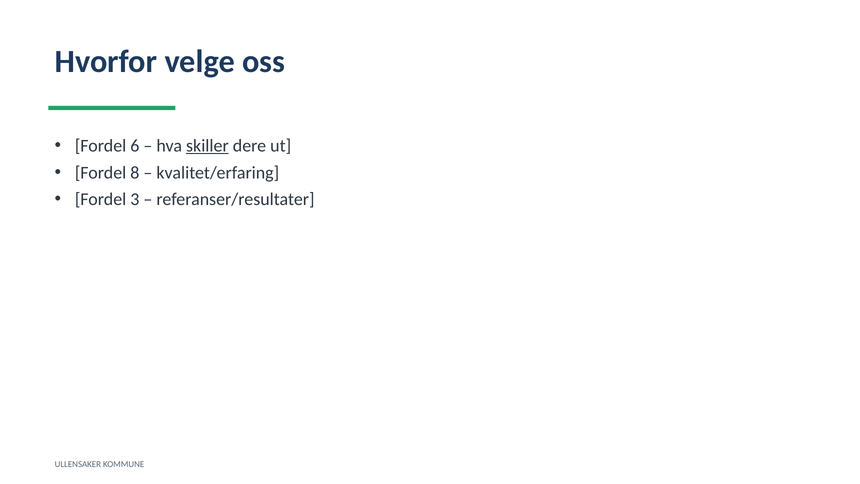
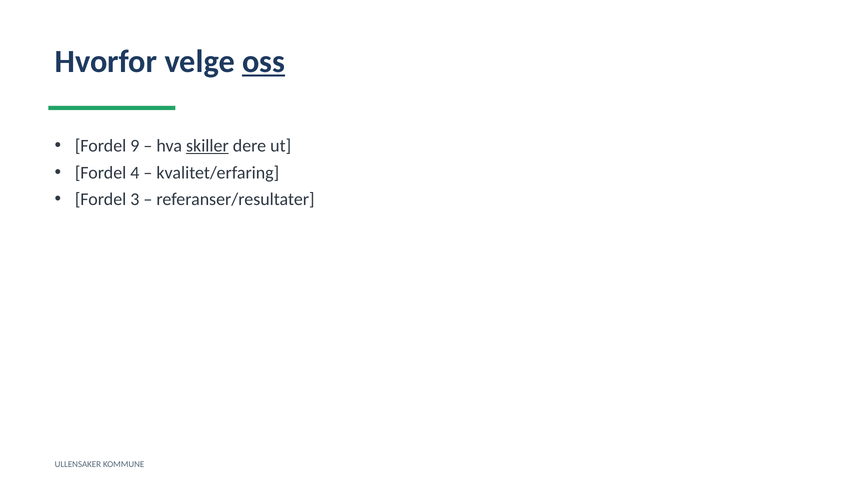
oss underline: none -> present (264, 61)
6: 6 -> 9 (135, 146)
8: 8 -> 4 (135, 173)
